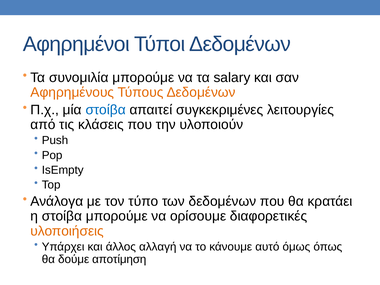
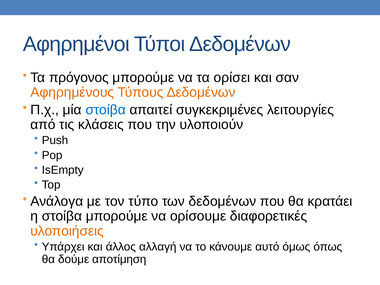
συνομιλία: συνομιλία -> πρόγονος (79, 78)
salary: salary -> ορίσει (232, 78)
